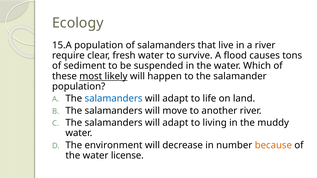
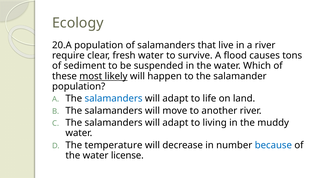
15.A: 15.A -> 20.A (62, 45)
environment: environment -> temperature (114, 145)
because colour: orange -> blue (273, 145)
